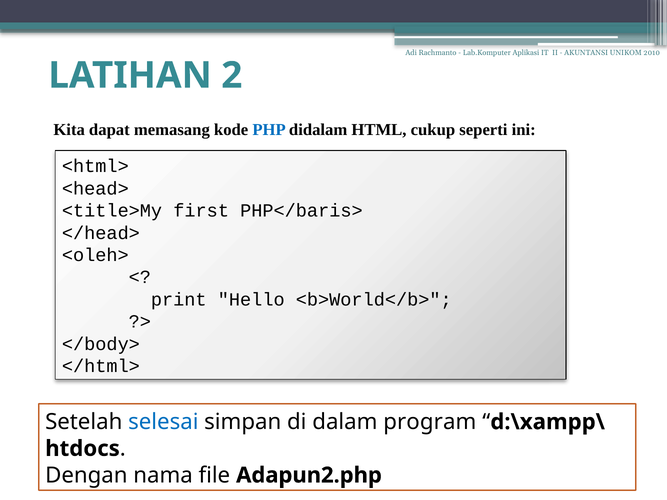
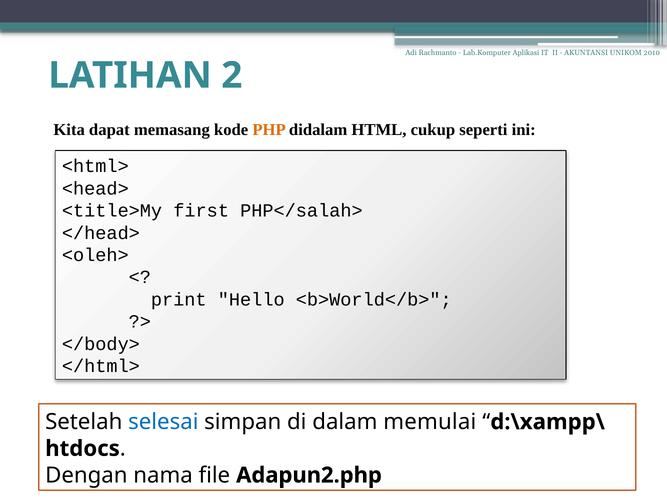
PHP colour: blue -> orange (269, 130)
PHP</baris>: PHP</baris> -> PHP</salah> (301, 211)
program: program -> memulai (430, 422)
